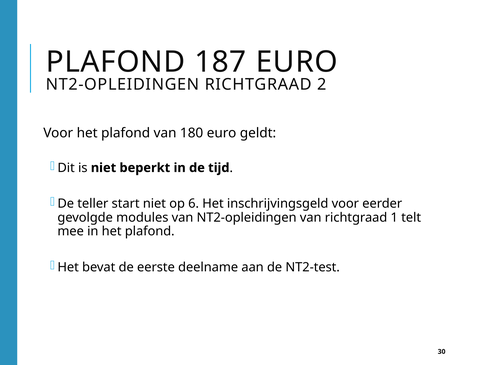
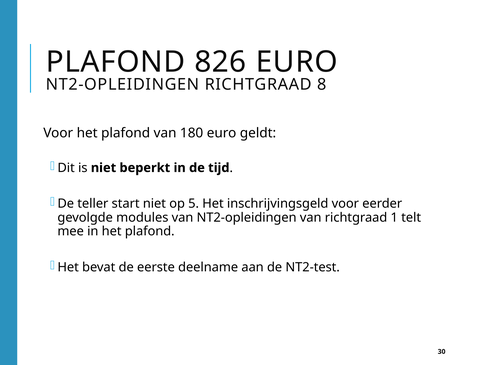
187: 187 -> 826 (220, 62)
2: 2 -> 8 (322, 85)
6: 6 -> 5 (194, 204)
